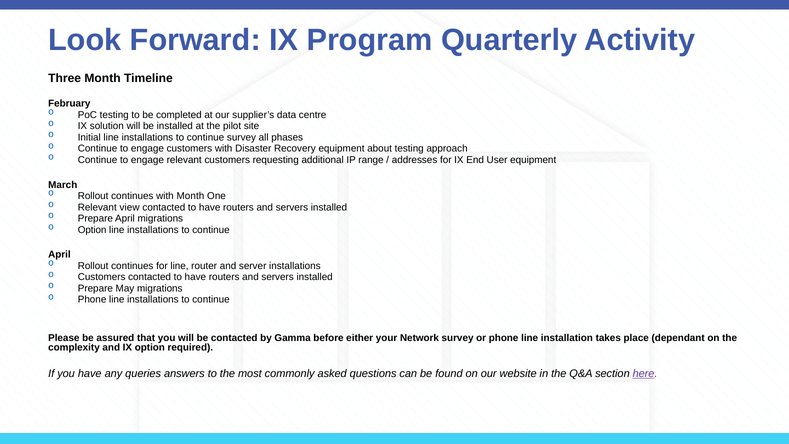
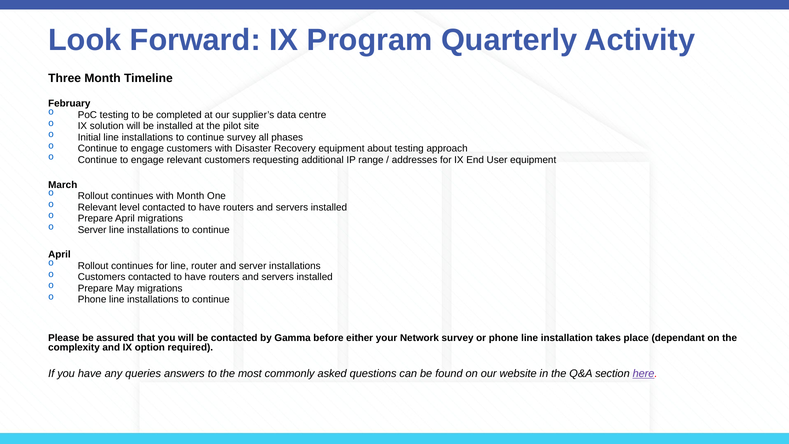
view: view -> level (130, 207)
Option: Option -> Server (92, 230)
